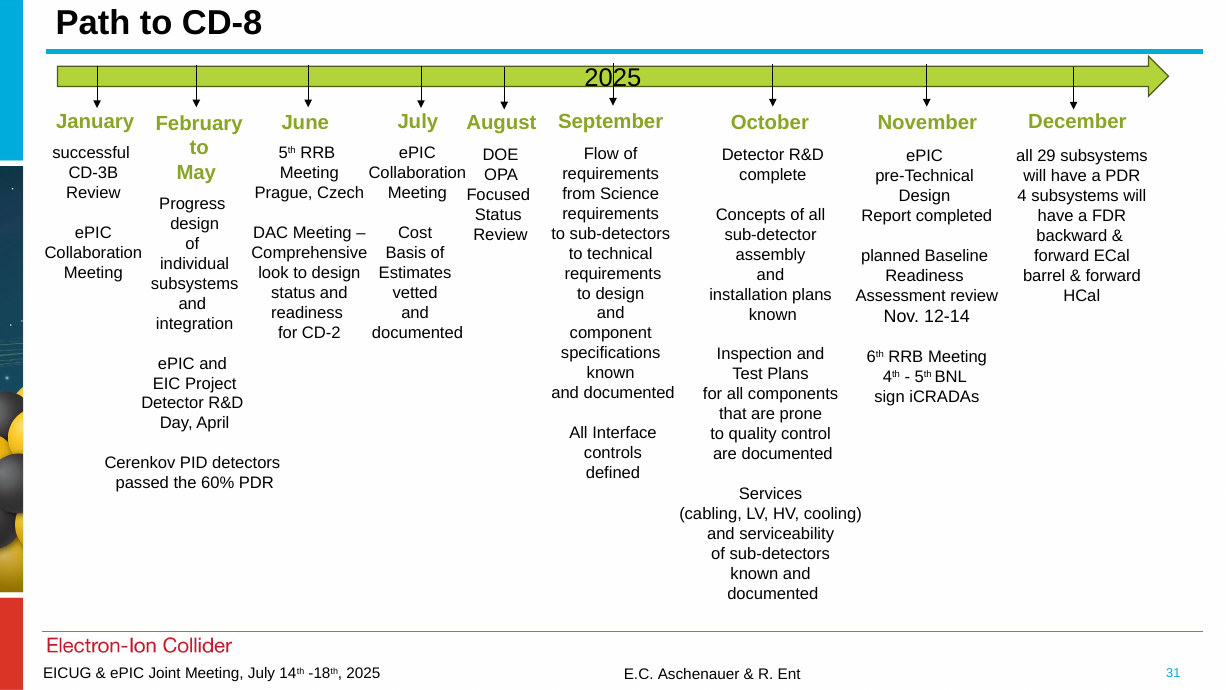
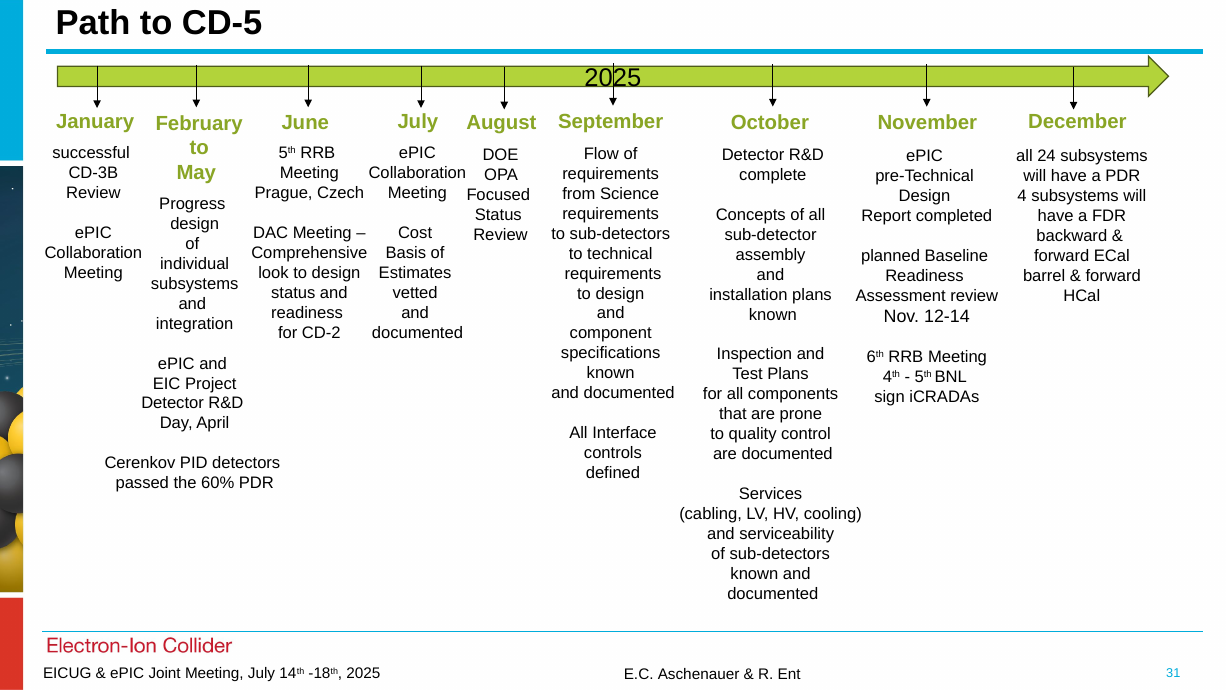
CD-8: CD-8 -> CD-5 (222, 23)
29: 29 -> 24 (1046, 156)
